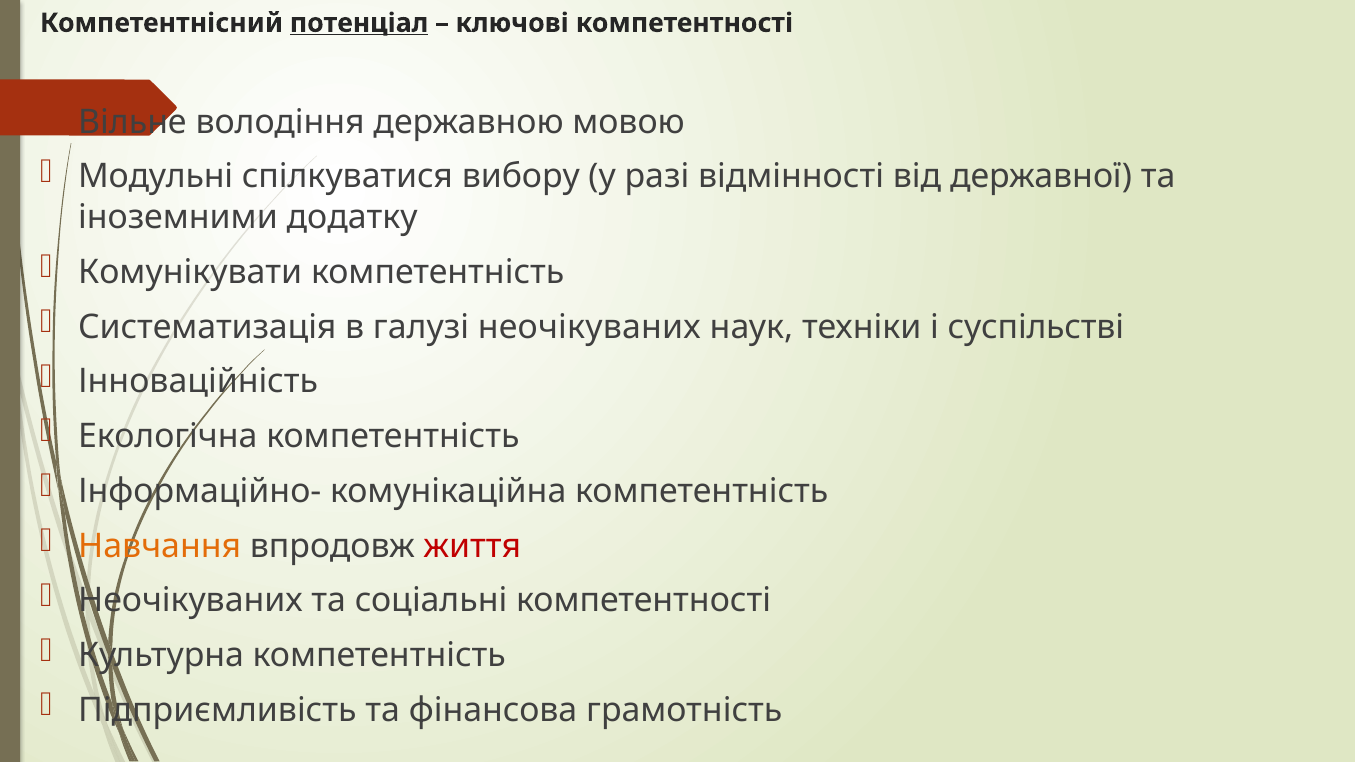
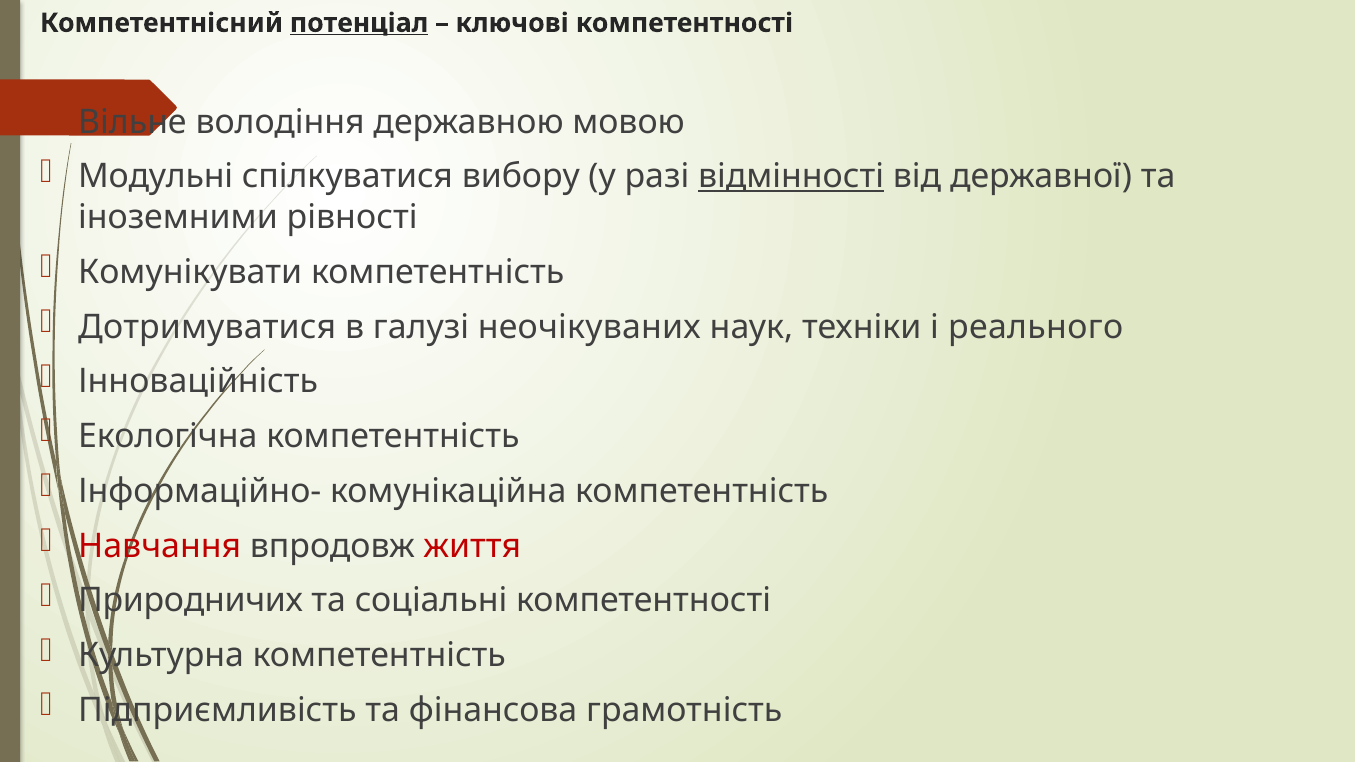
відмінності underline: none -> present (791, 177)
додатку: додатку -> рівності (352, 217)
Систематизація: Систематизація -> Дотримуватися (207, 327)
суспільстві: суспільстві -> реального (1036, 327)
Навчання colour: orange -> red (160, 546)
Неочікуваних: Неочікуваних -> Природничих (191, 601)
